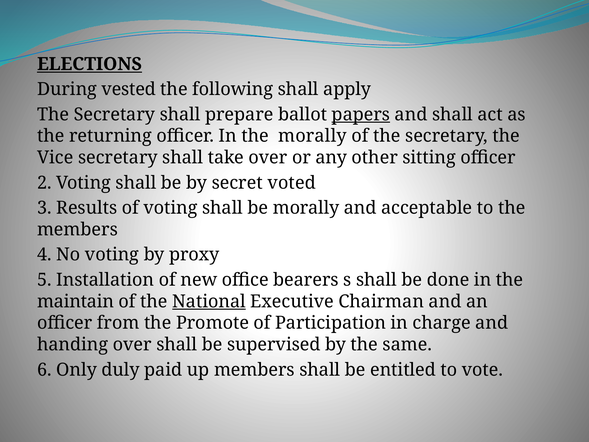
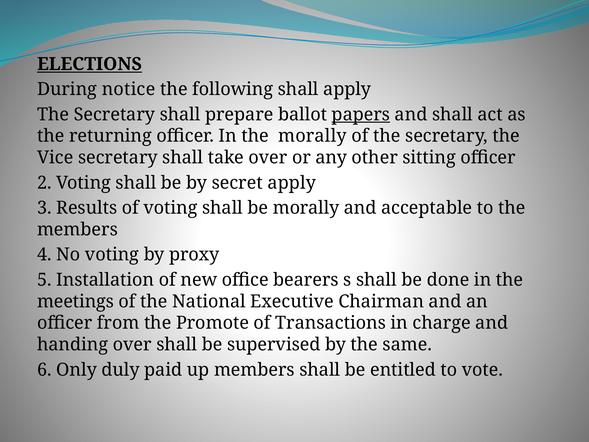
vested: vested -> notice (129, 89)
secret voted: voted -> apply (292, 183)
maintain: maintain -> meetings (76, 301)
National underline: present -> none (209, 301)
Participation: Participation -> Transactions (331, 323)
